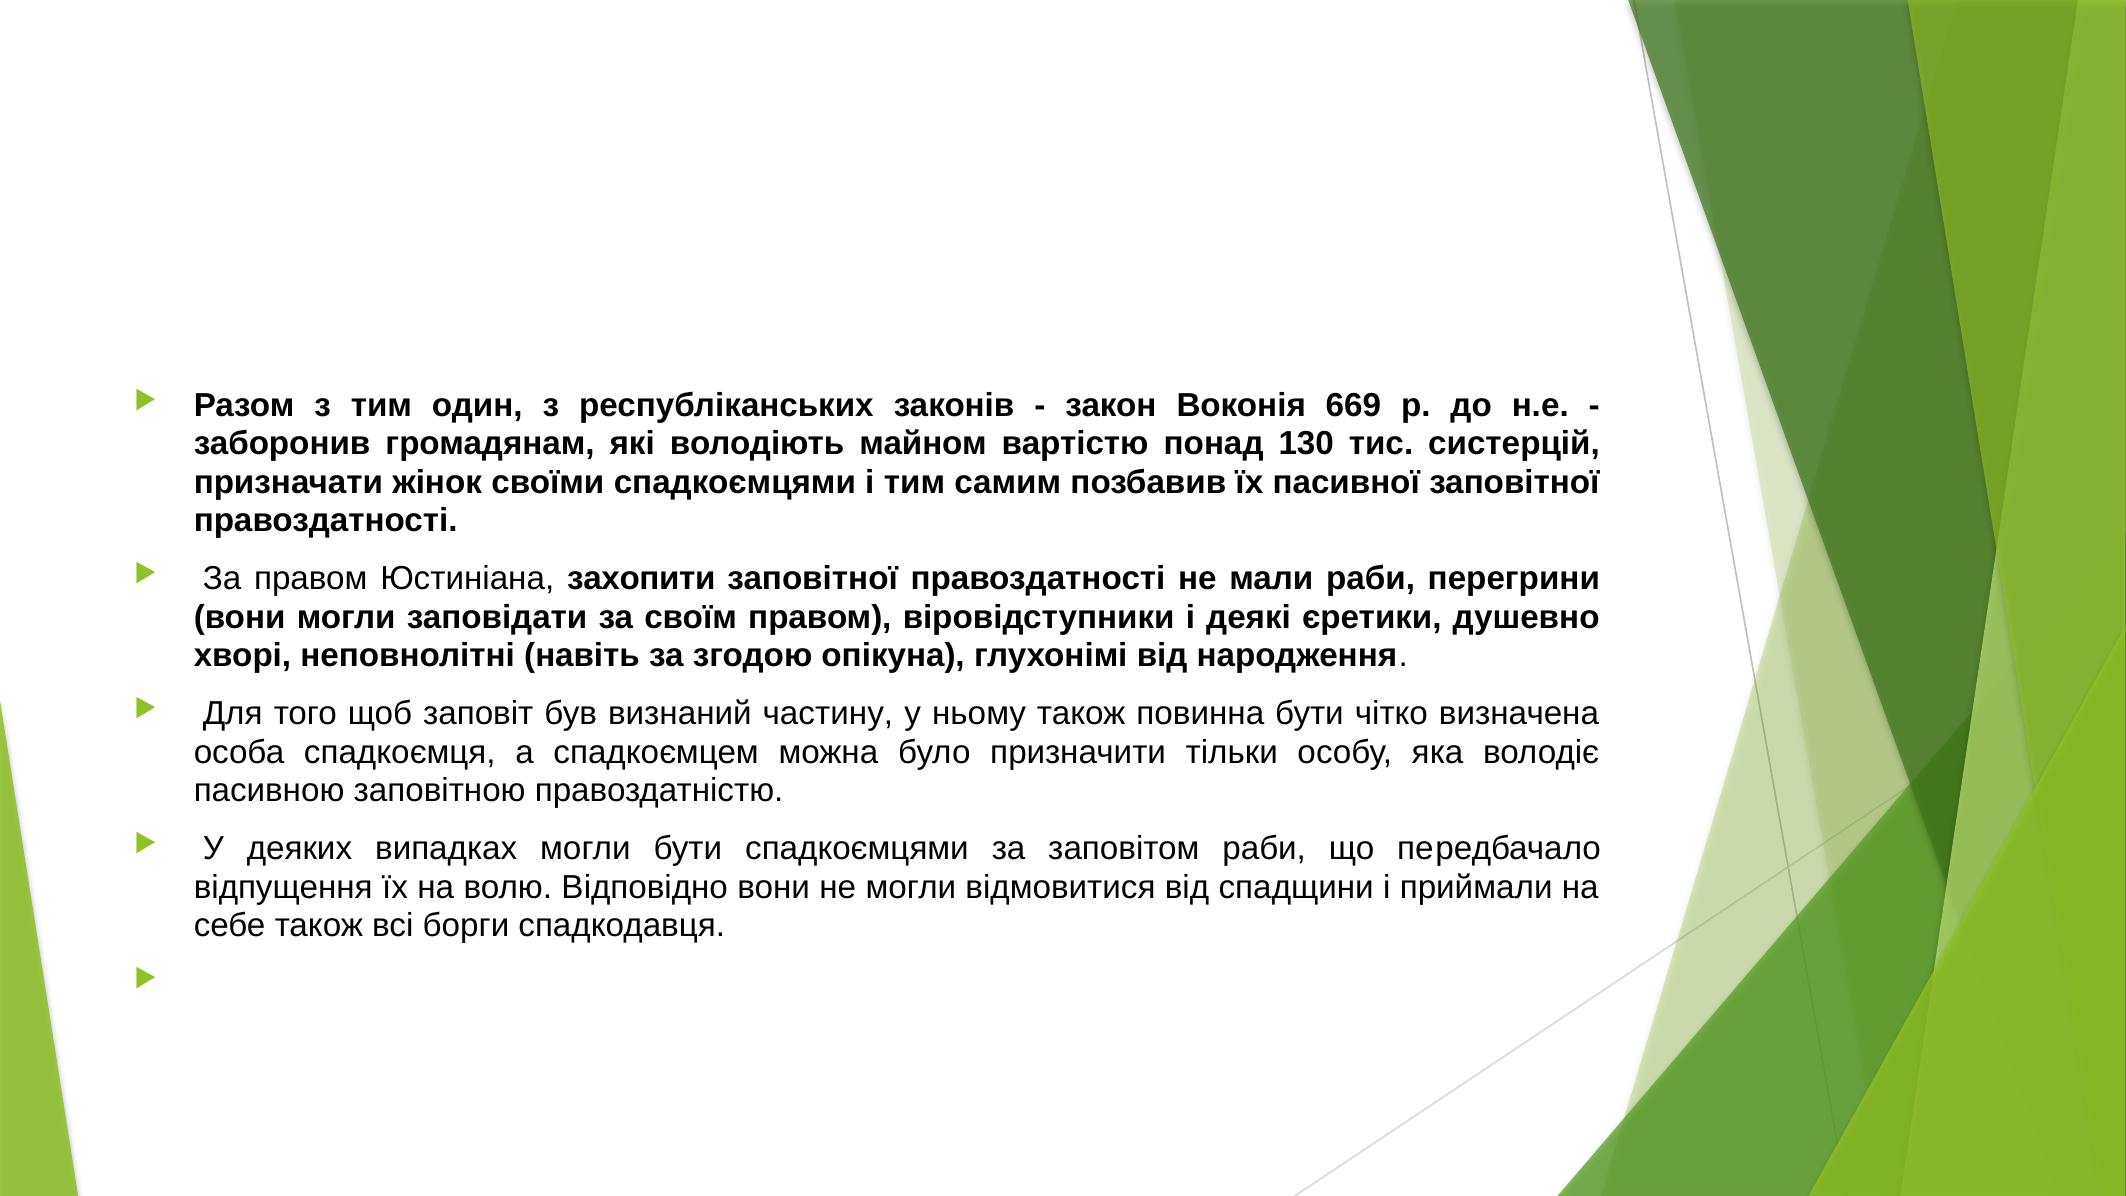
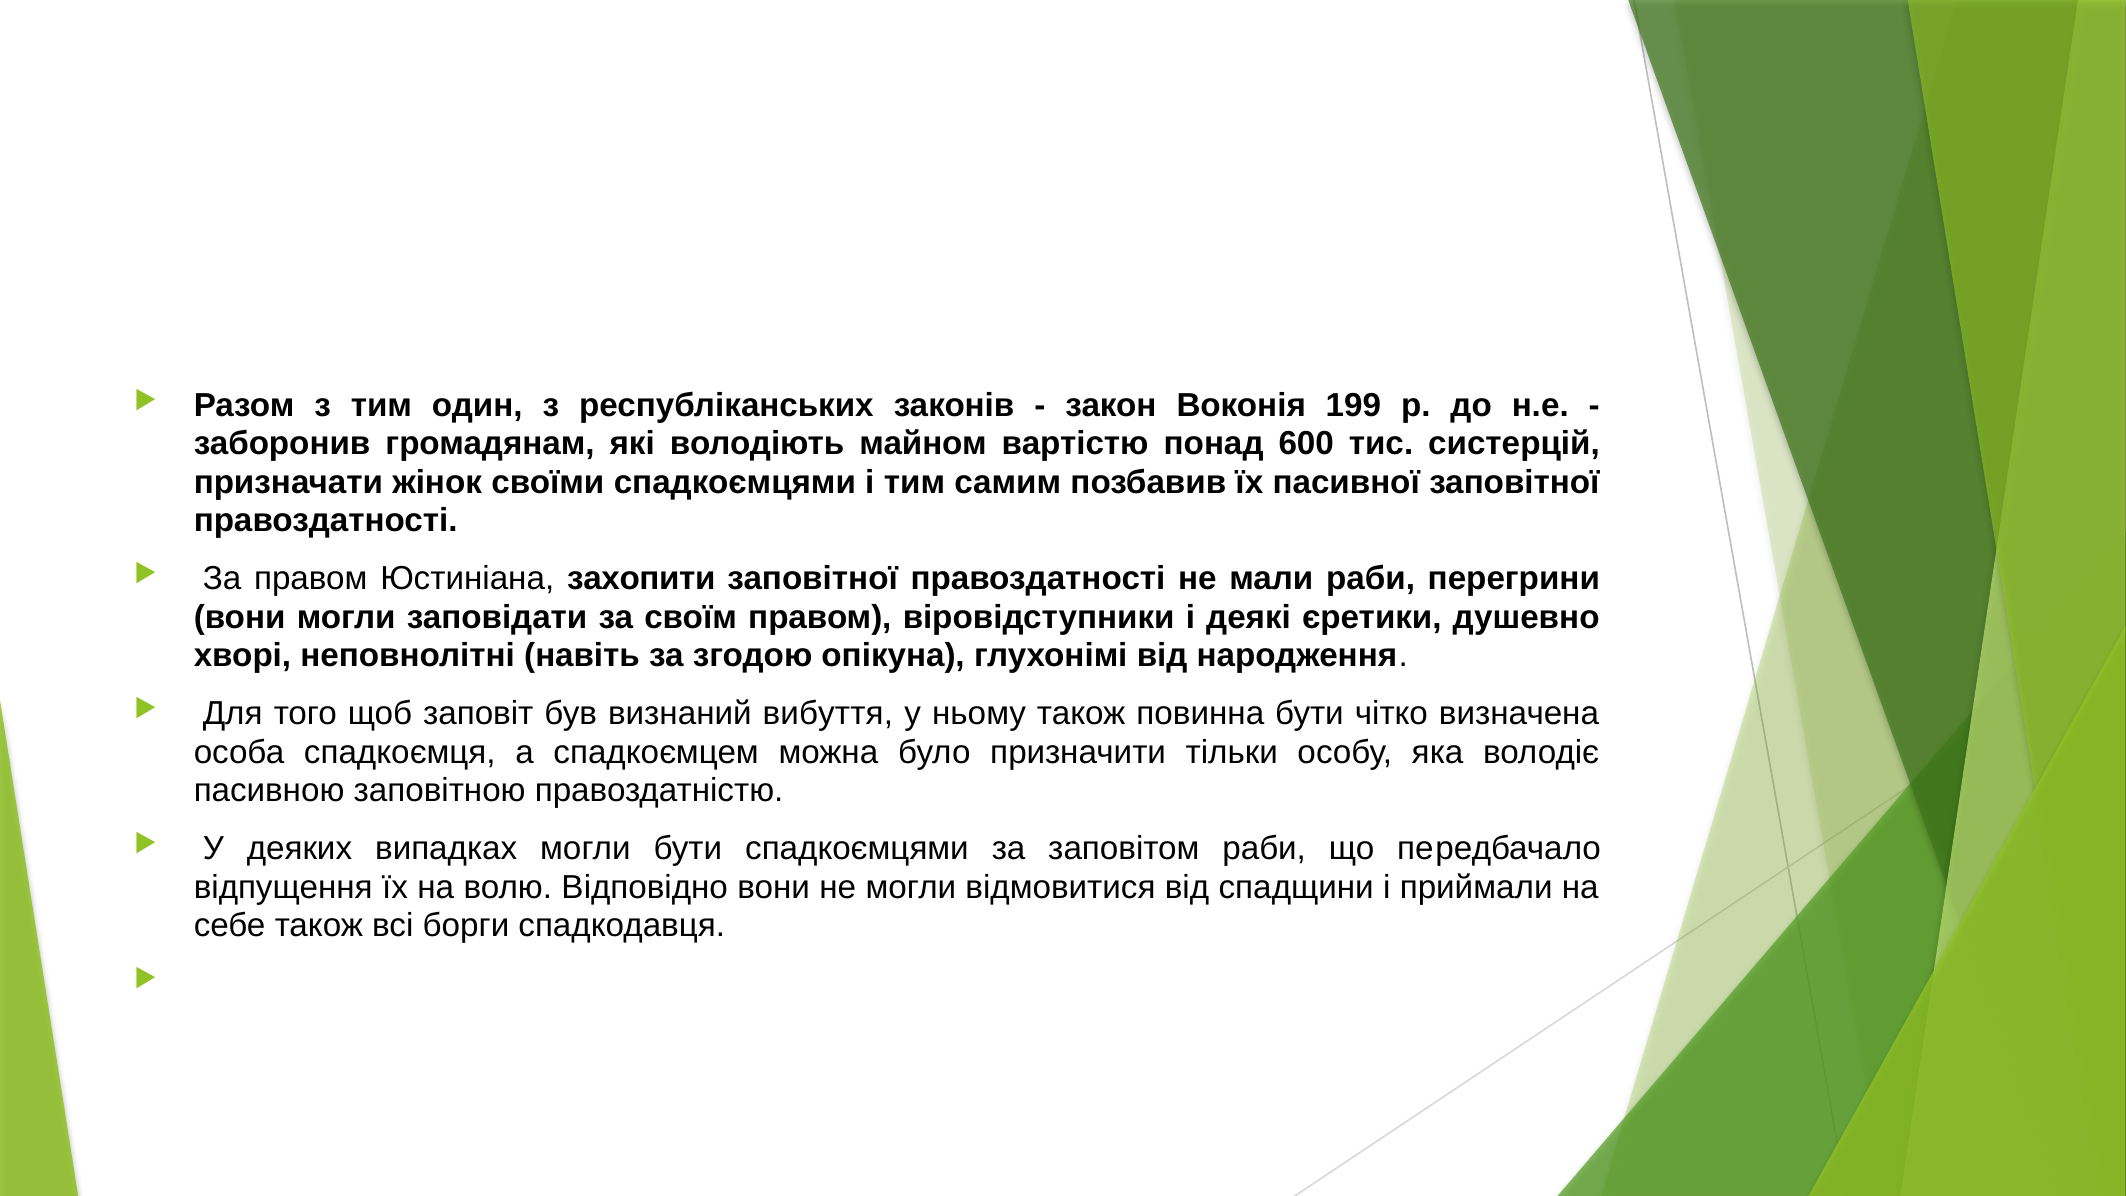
669: 669 -> 199 (1353, 405)
130: 130 -> 600 (1306, 444)
частину: частину -> вибуття (828, 714)
